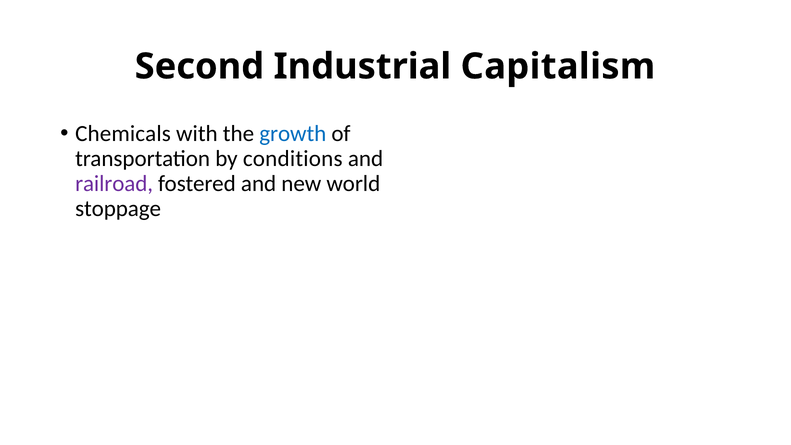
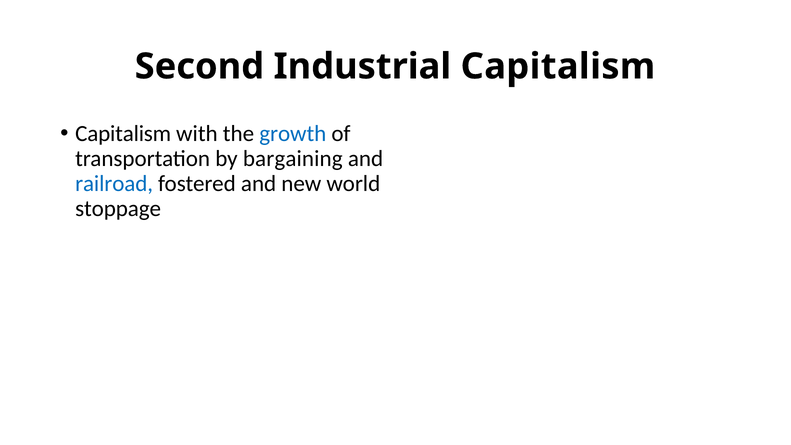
Chemicals: Chemicals -> Capitalism (123, 134)
conditions: conditions -> bargaining (293, 159)
railroad colour: purple -> blue (114, 184)
